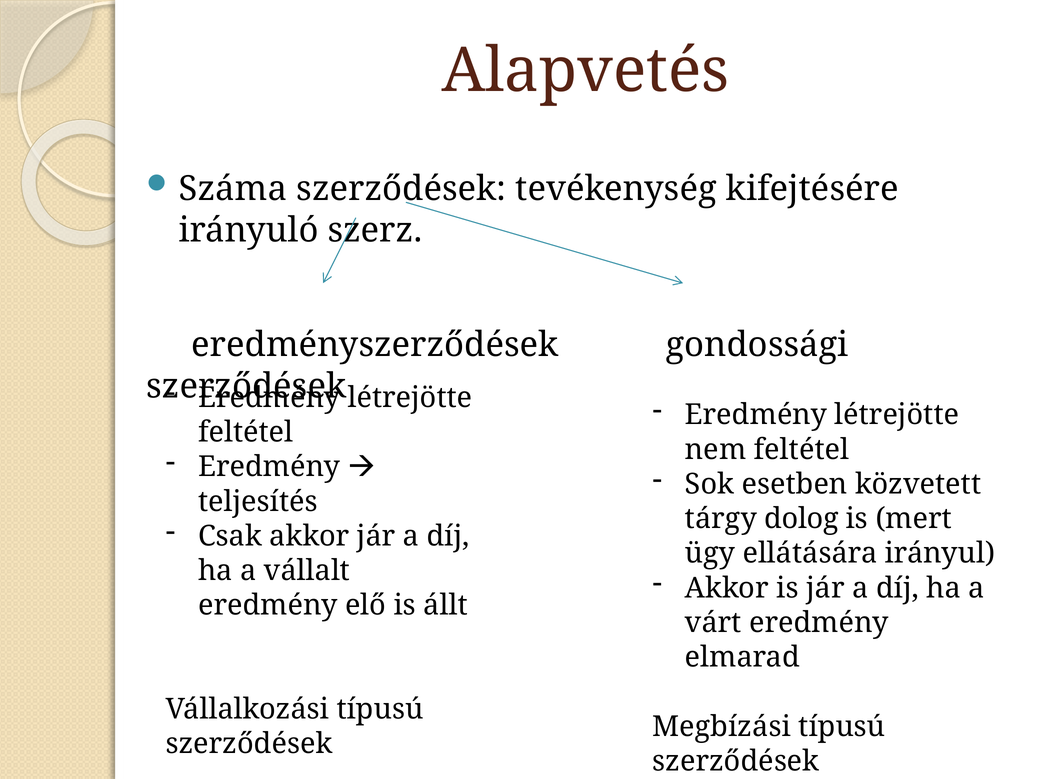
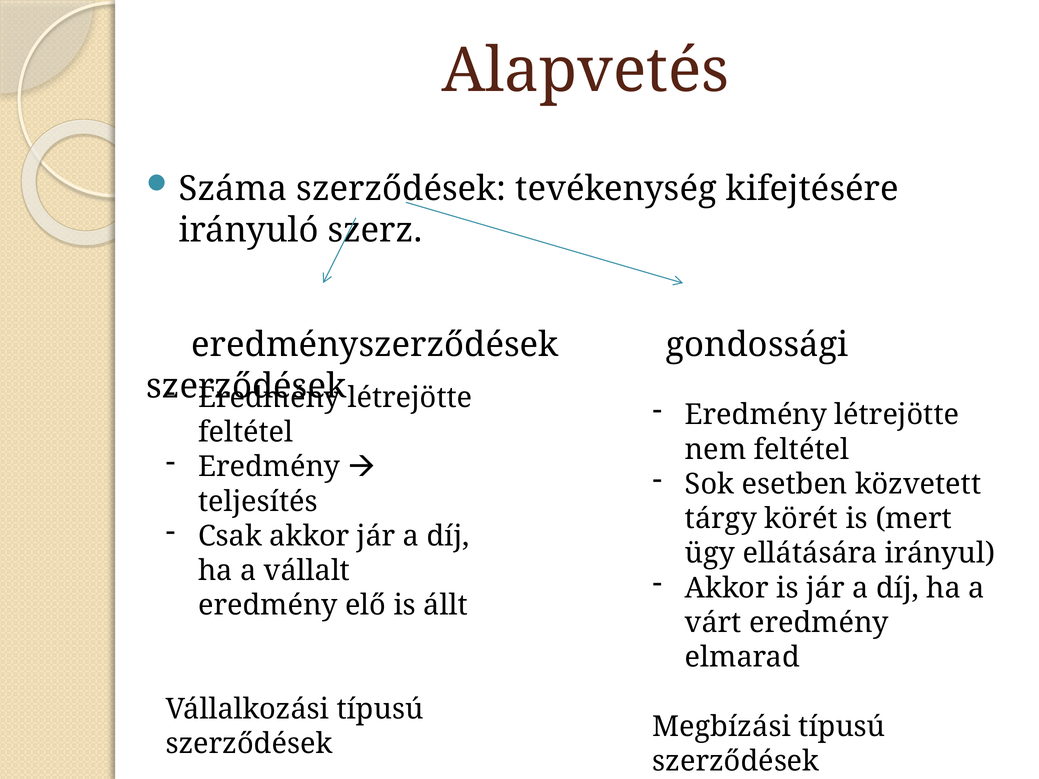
dolog: dolog -> körét (801, 519)
